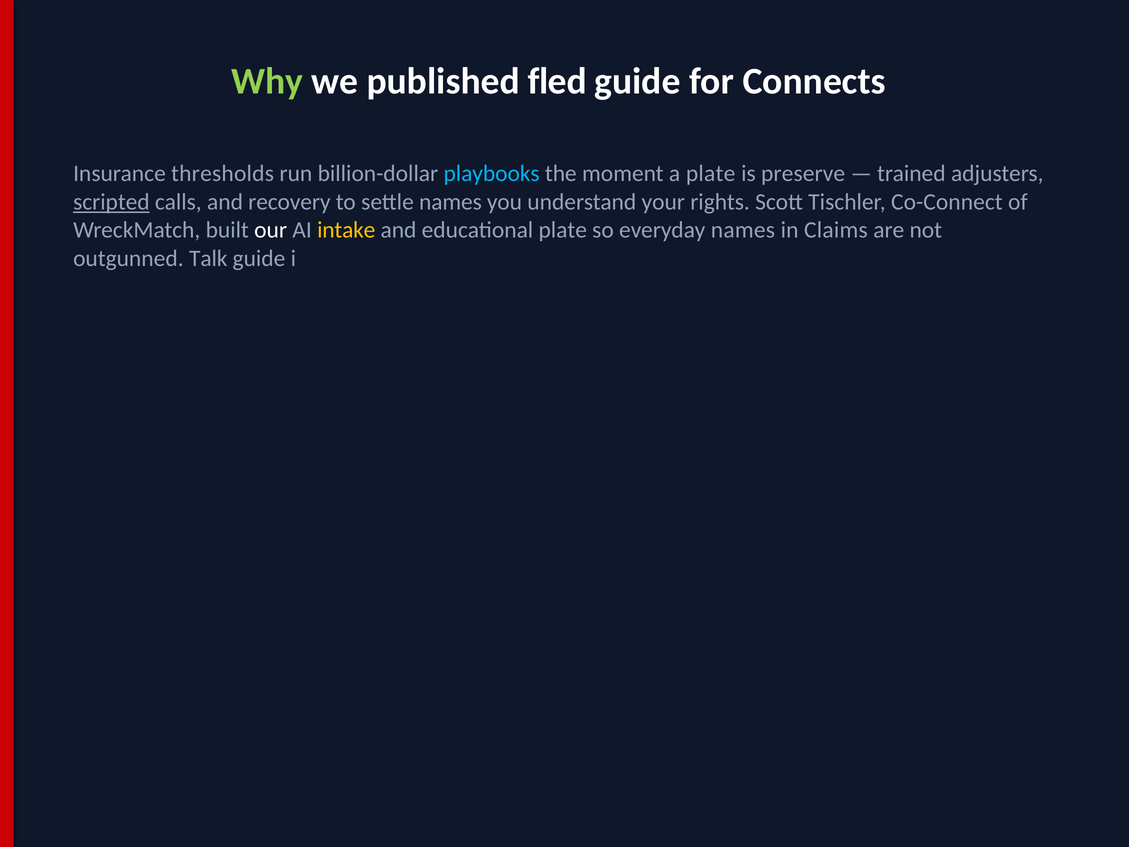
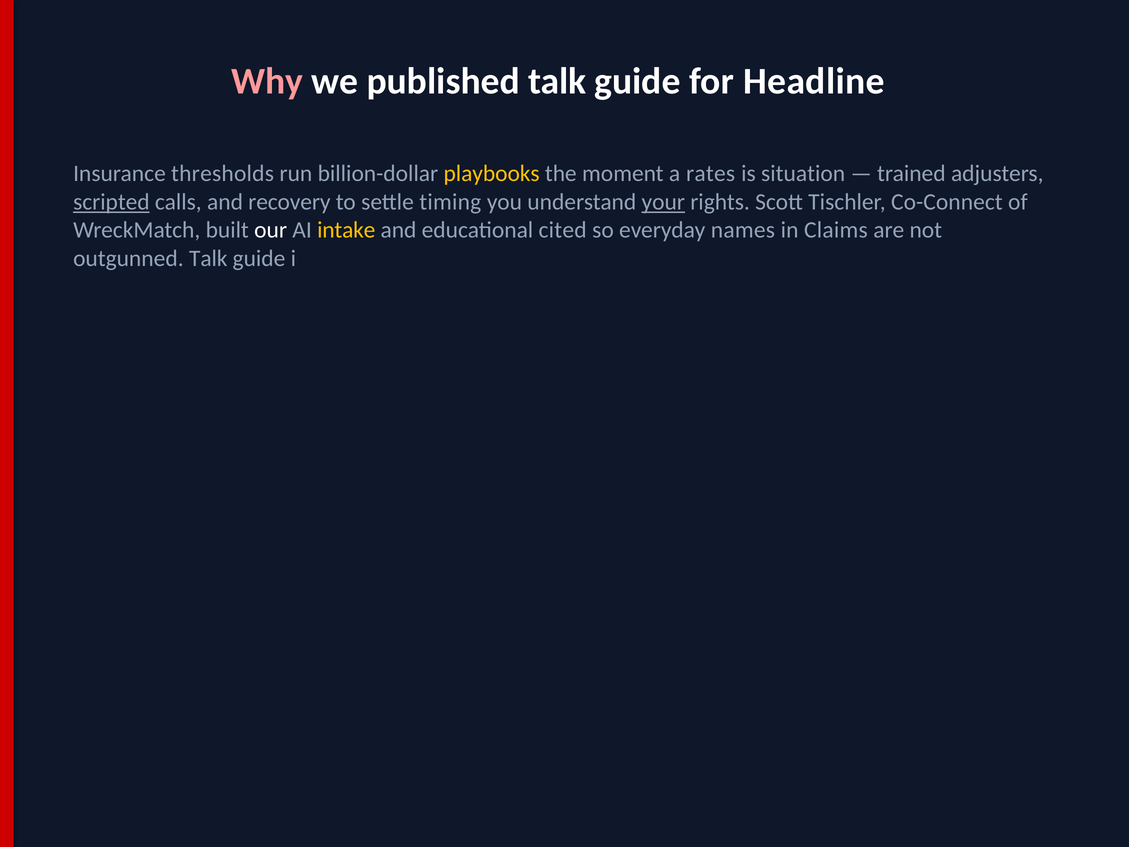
Why colour: light green -> pink (267, 82)
published fled: fled -> talk (557, 82)
Connects: Connects -> Headline (814, 82)
playbooks colour: light blue -> yellow (492, 174)
a plate: plate -> rates (711, 174)
preserve: preserve -> situation (803, 174)
settle names: names -> timing (450, 202)
your underline: none -> present (663, 202)
educational plate: plate -> cited (563, 230)
